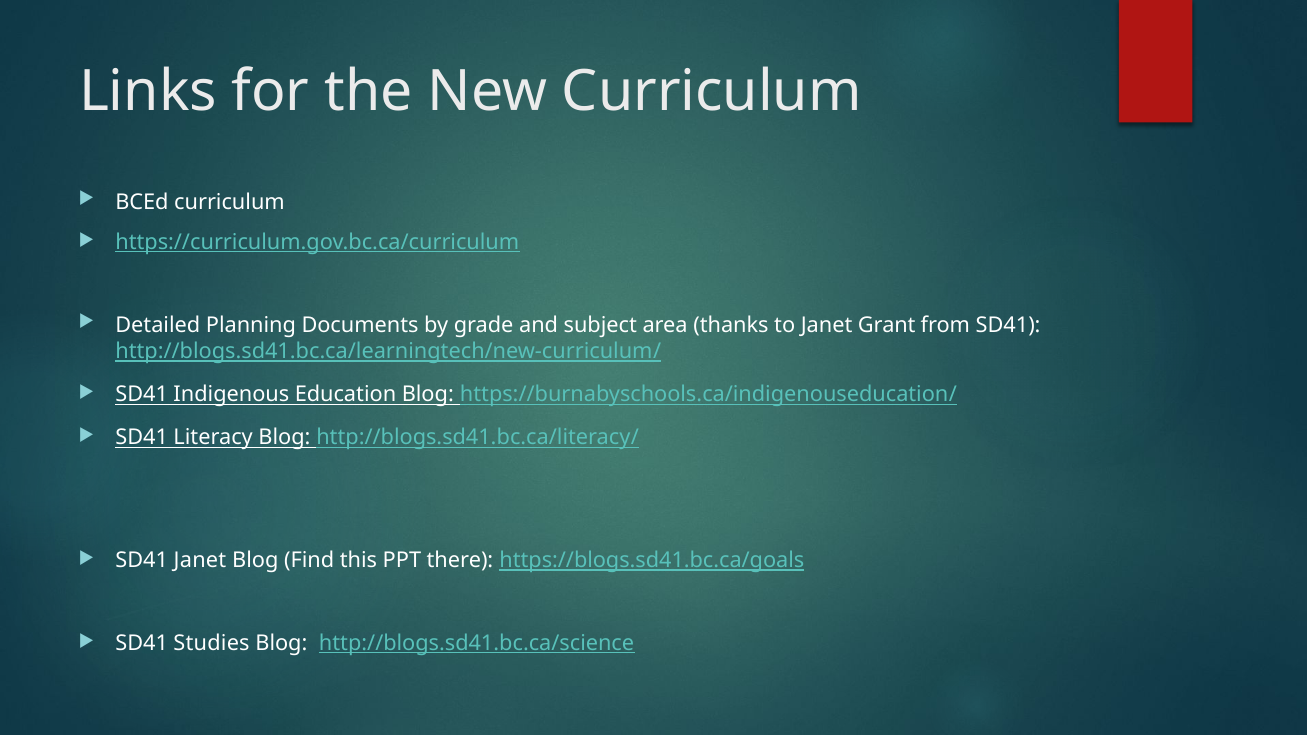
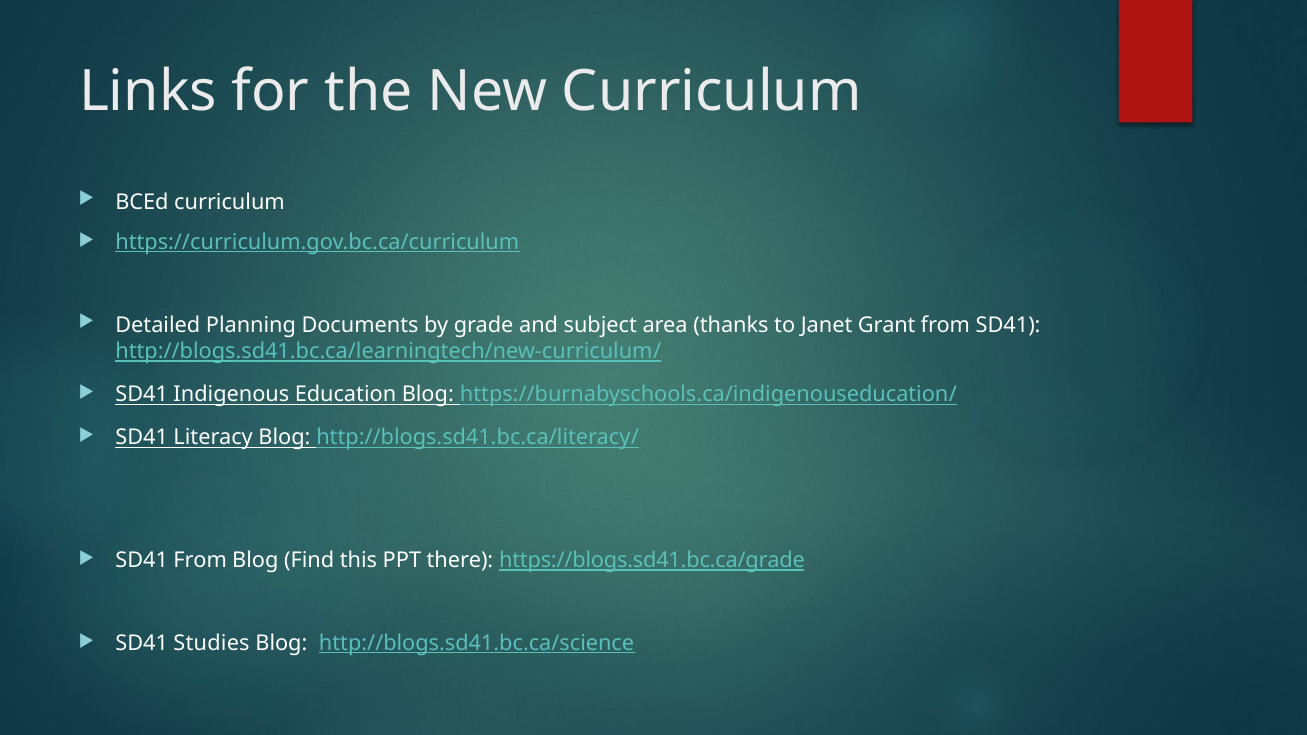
SD41 Janet: Janet -> From (200, 560)
https://blogs.sd41.bc.ca/goals: https://blogs.sd41.bc.ca/goals -> https://blogs.sd41.bc.ca/grade (652, 560)
